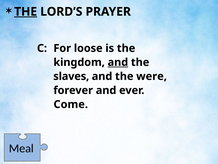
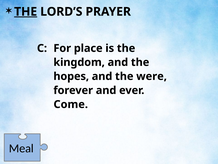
loose: loose -> place (88, 48)
and underline: present -> none (118, 62)
slaves: slaves -> hopes (71, 76)
